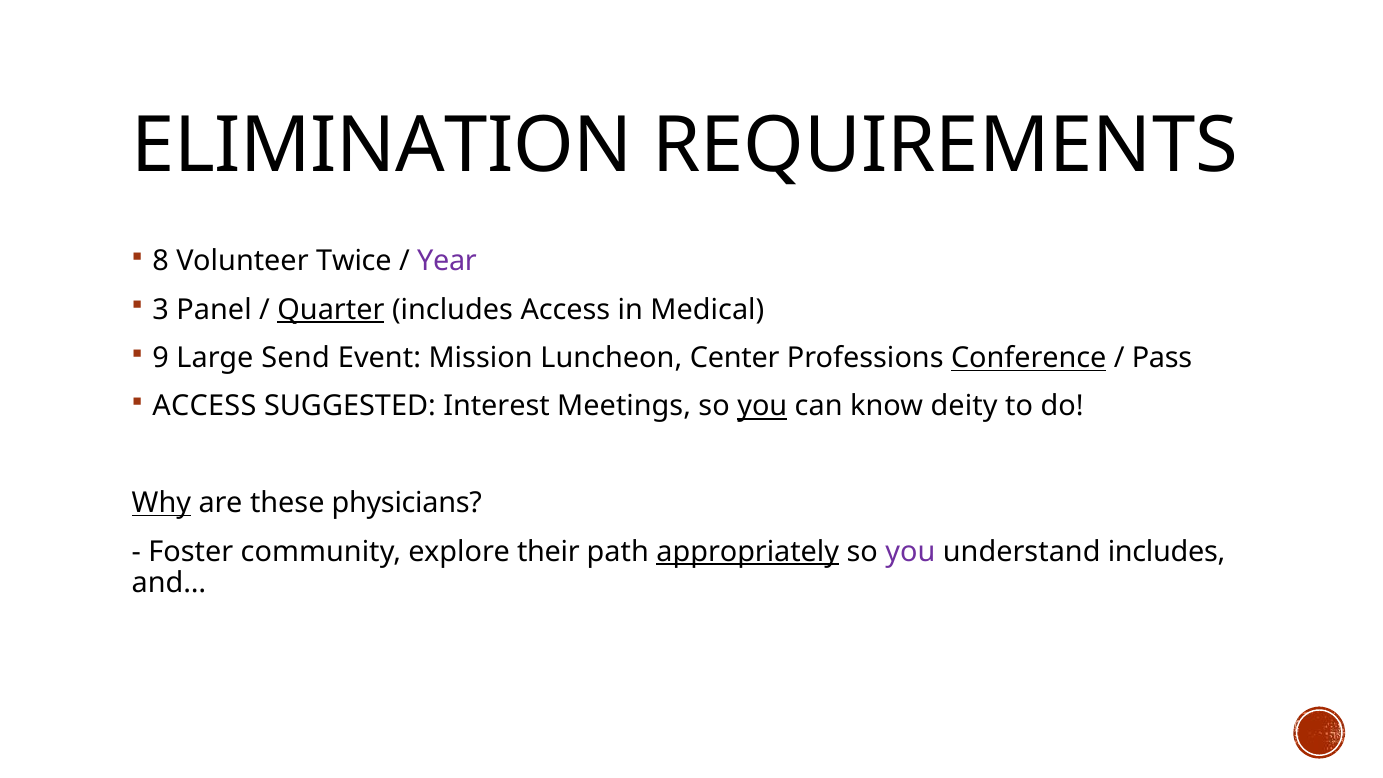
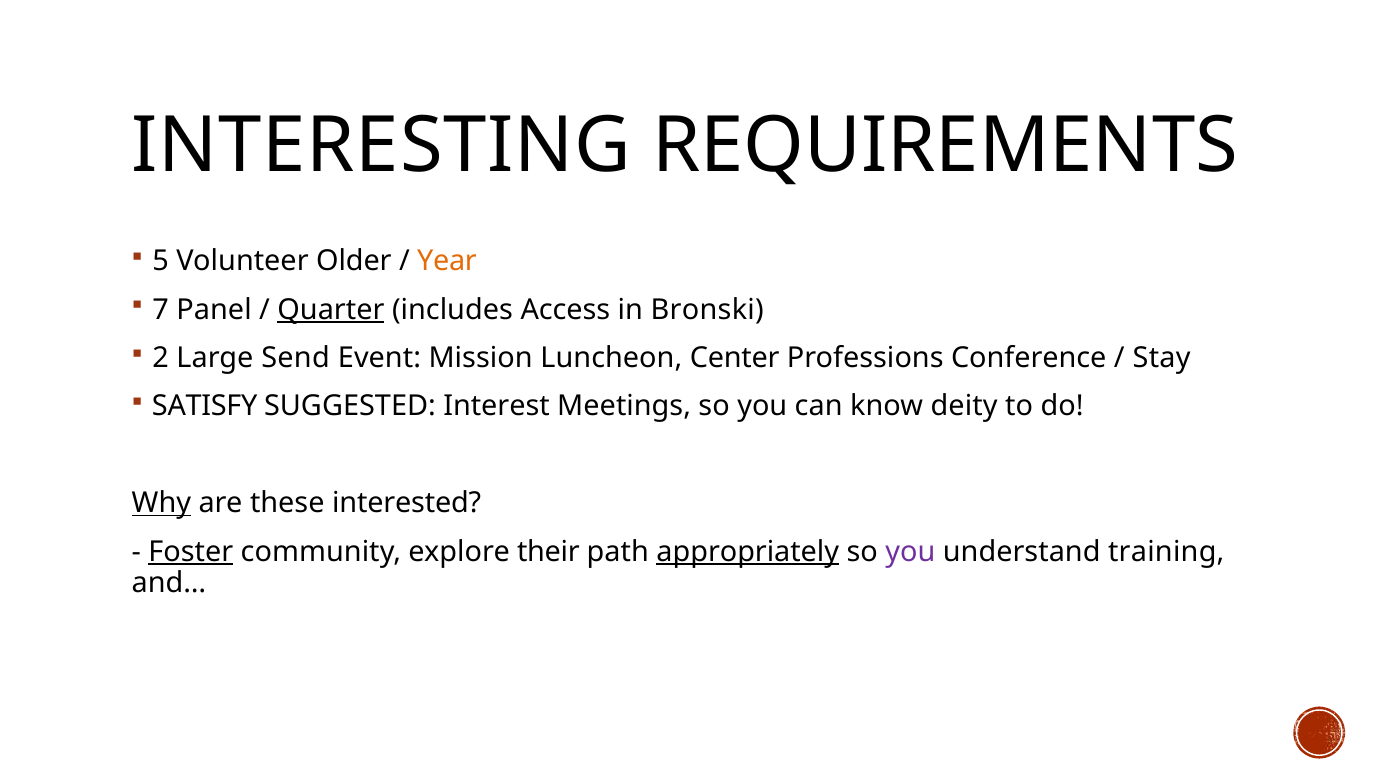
ELIMINATION: ELIMINATION -> INTERESTING (381, 146)
8: 8 -> 5 (161, 261)
Twice: Twice -> Older (354, 261)
Year colour: purple -> orange (447, 261)
3: 3 -> 7 (161, 310)
Medical: Medical -> Bronski (707, 310)
9: 9 -> 2 (161, 358)
Conference underline: present -> none (1029, 358)
Pass: Pass -> Stay (1162, 358)
ACCESS: ACCESS -> SATISFY (205, 406)
you underline: present -> none (762, 406)
physicians: physicians -> interested (407, 503)
Foster underline: none -> present (191, 552)
understand includes: includes -> training (1166, 552)
